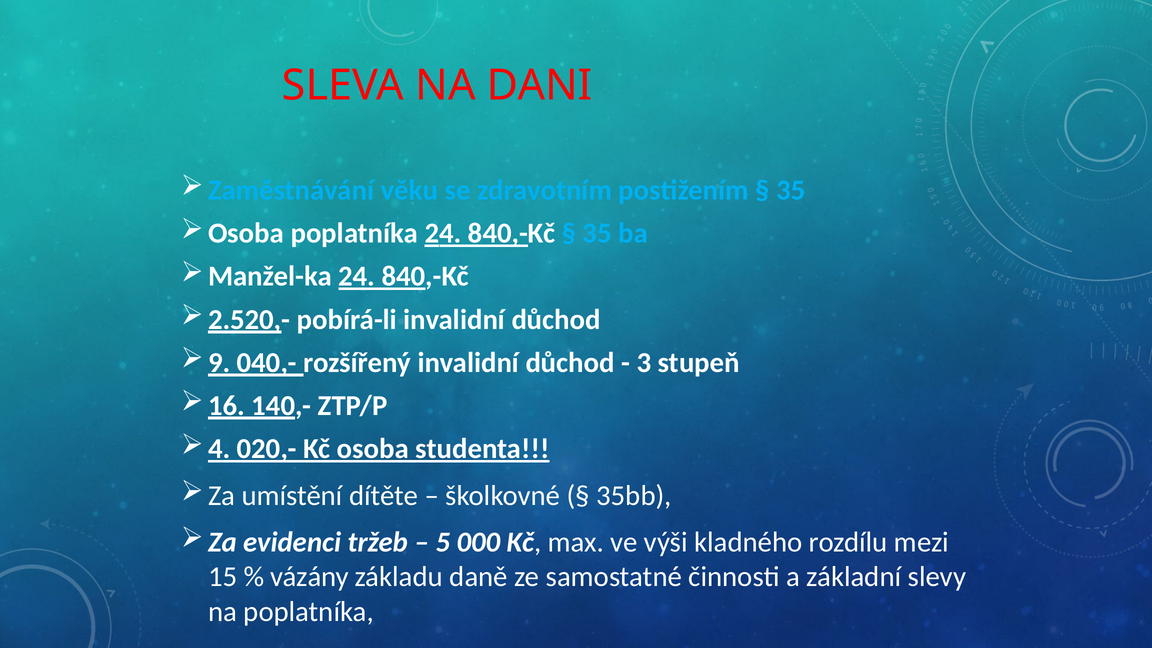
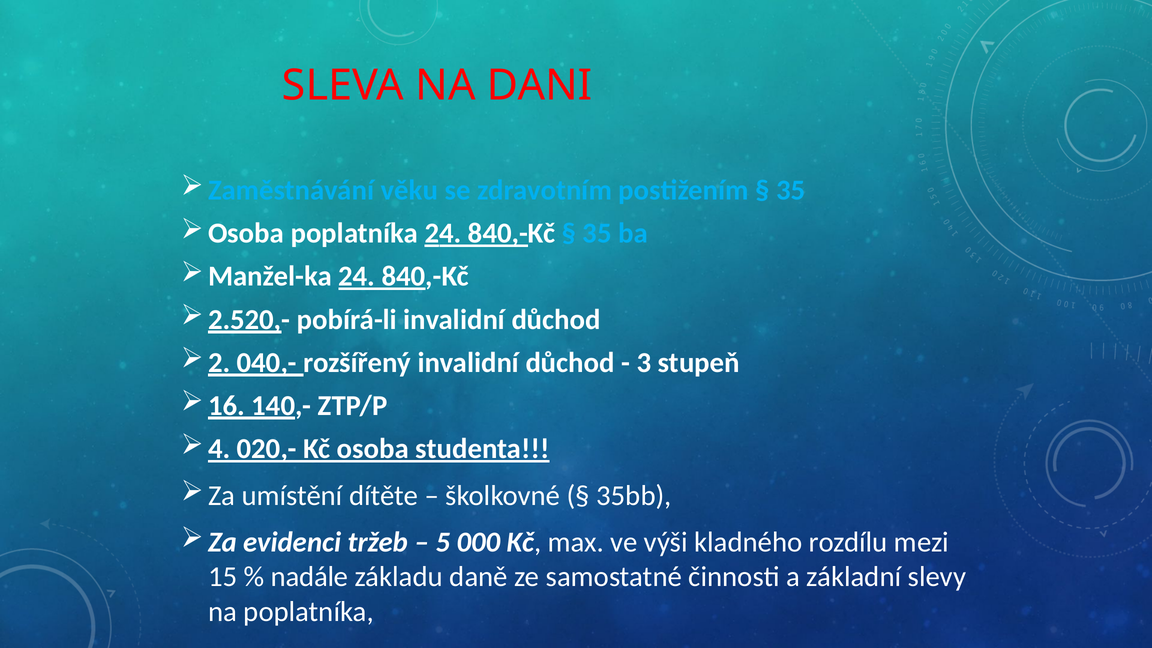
9: 9 -> 2 (219, 363)
vázány: vázány -> nadále (310, 577)
